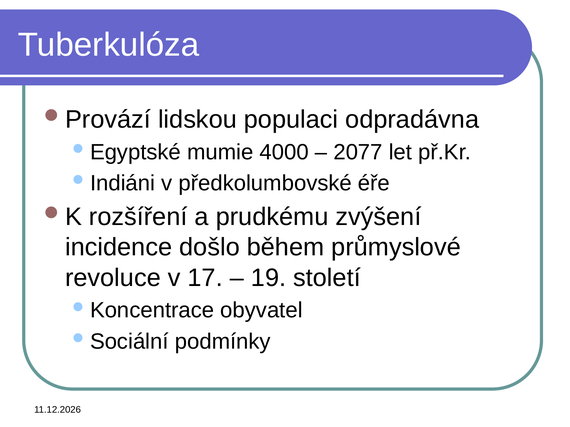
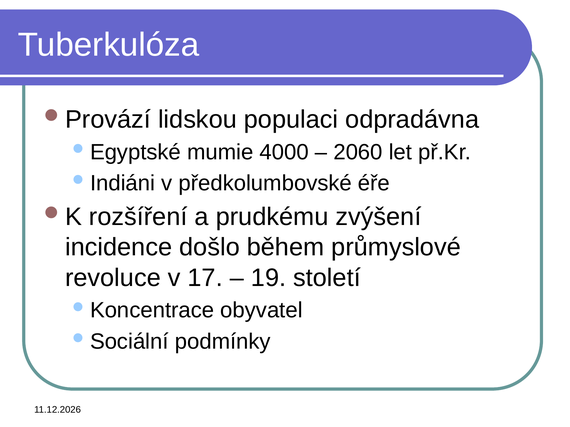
2077: 2077 -> 2060 (358, 152)
